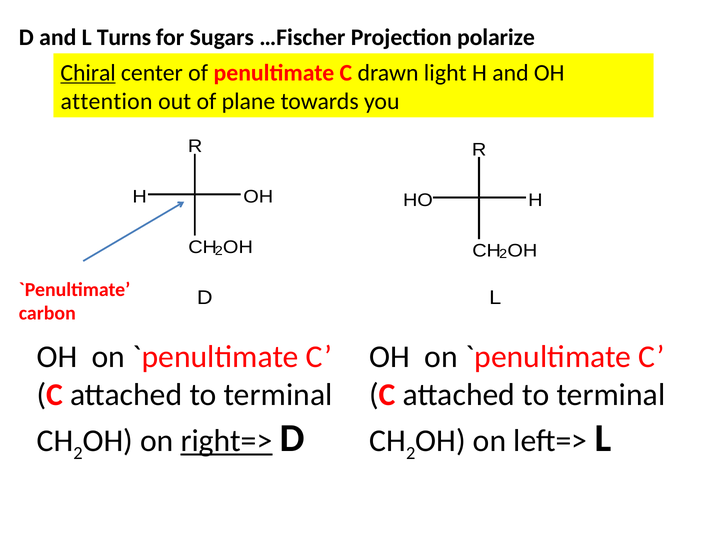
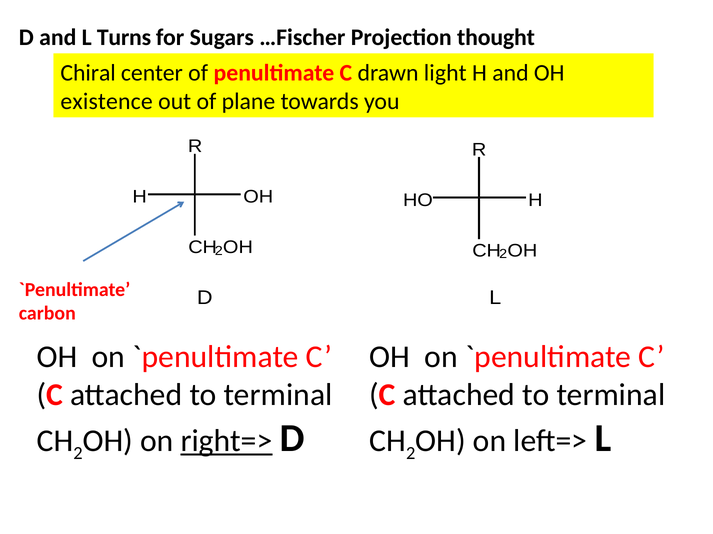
polarize: polarize -> thought (496, 37)
Chiral underline: present -> none (88, 73)
attention: attention -> existence (107, 101)
